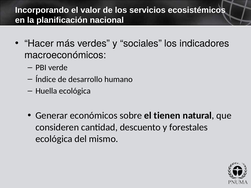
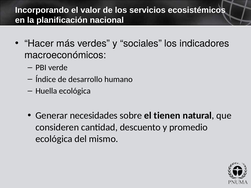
económicos: económicos -> necesidades (94, 116)
forestales: forestales -> promedio (189, 127)
